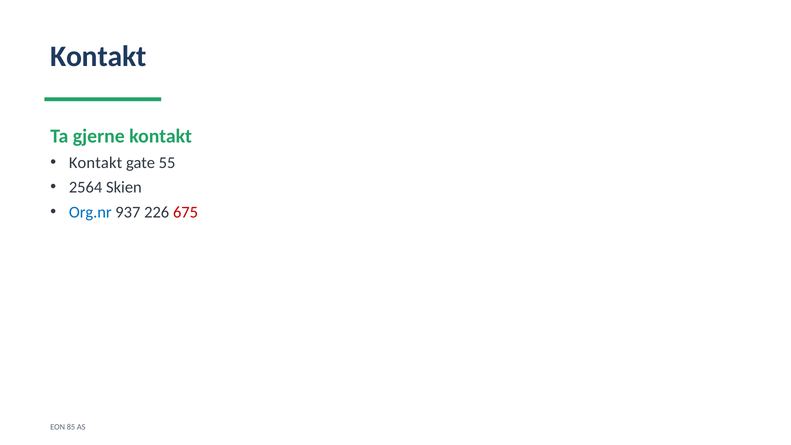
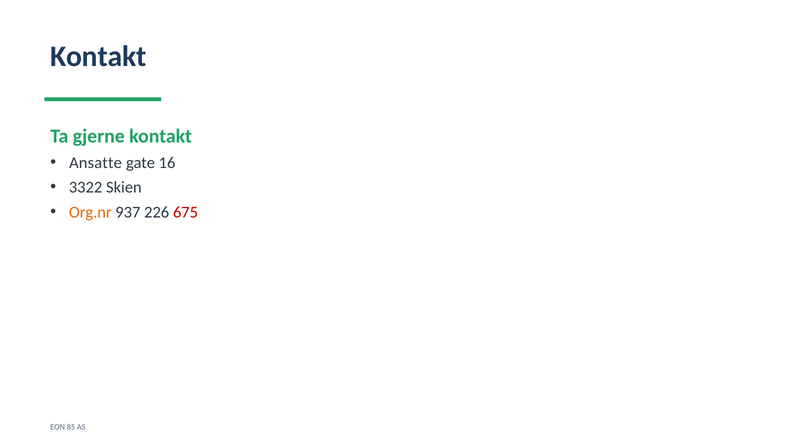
Kontakt: Kontakt -> Ansatte (96, 163)
55: 55 -> 16 (167, 163)
2564: 2564 -> 3322 (86, 187)
Org.nr colour: blue -> orange (90, 212)
